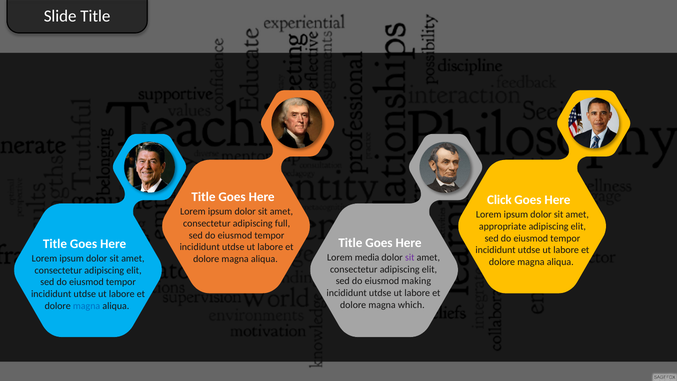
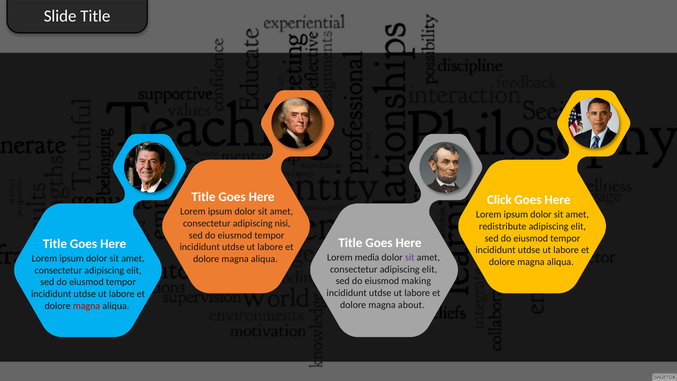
full: full -> nisi (283, 223)
appropriate: appropriate -> redistribute (503, 226)
which: which -> about (411, 305)
magna colour: blue -> red (87, 306)
